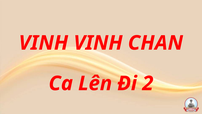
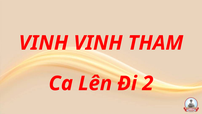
CHAN: CHAN -> THAM (156, 43)
